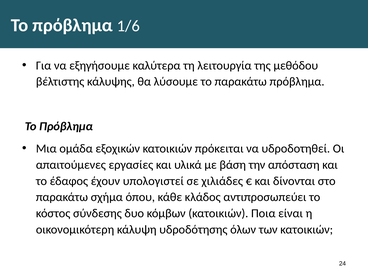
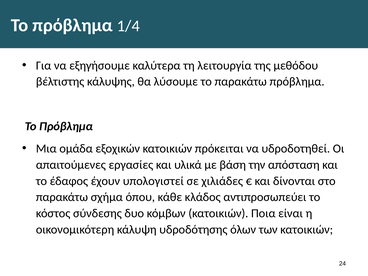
1/6: 1/6 -> 1/4 (128, 26)
